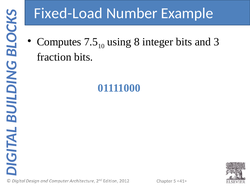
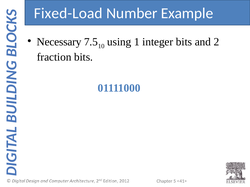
Computes: Computes -> Necessary (59, 42)
8: 8 -> 1 (137, 42)
3: 3 -> 2 (216, 42)
